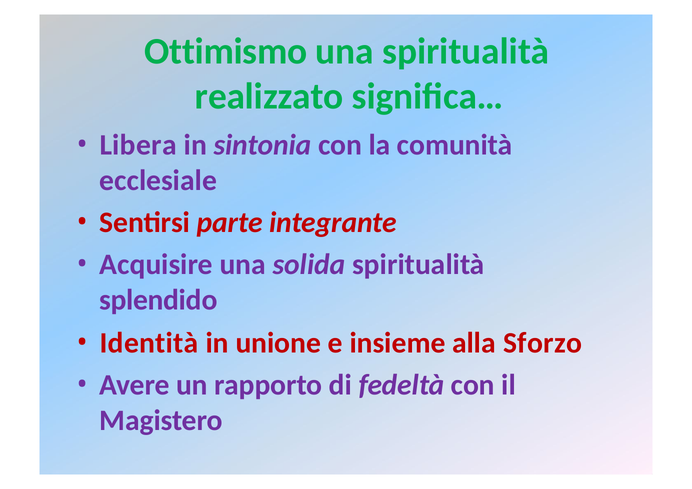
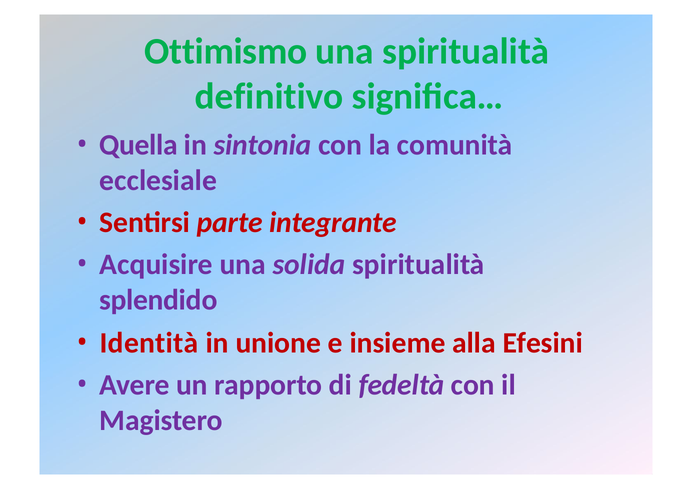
realizzato: realizzato -> definitivo (269, 96)
Libera: Libera -> Quella (138, 145)
Sforzo: Sforzo -> Efesini (543, 343)
